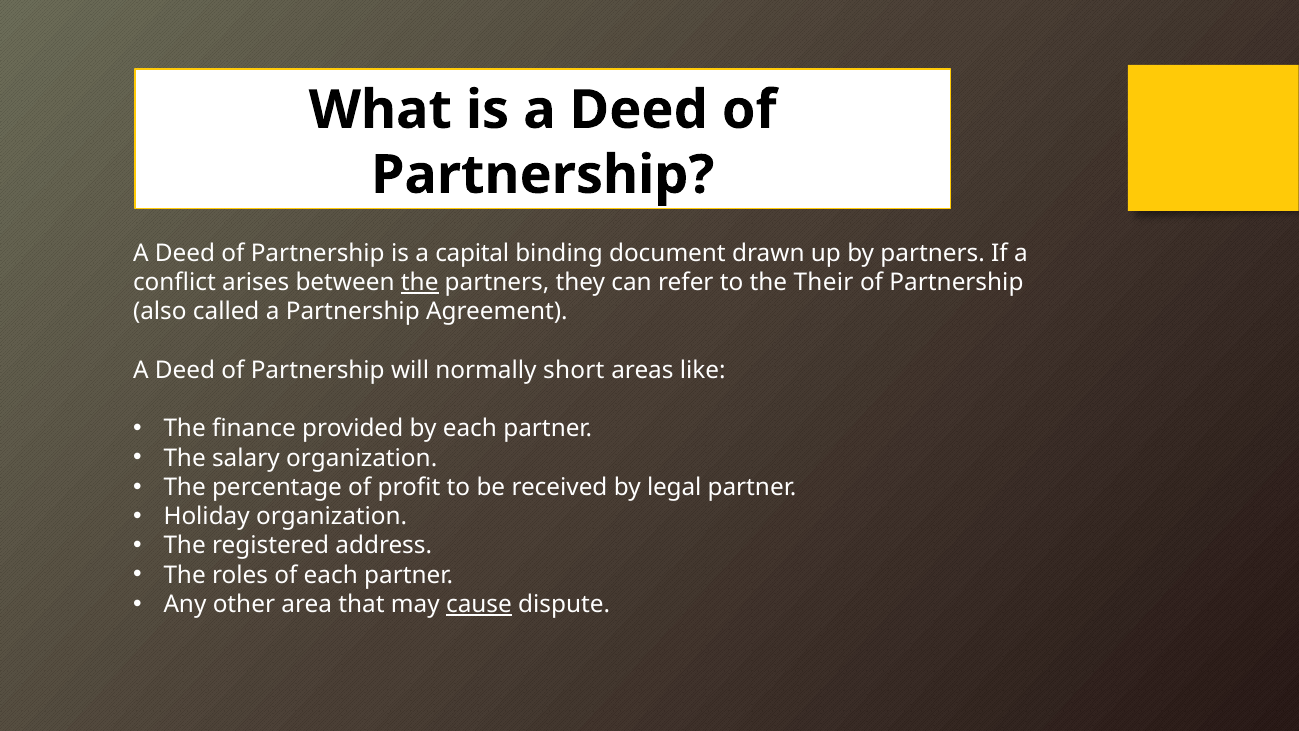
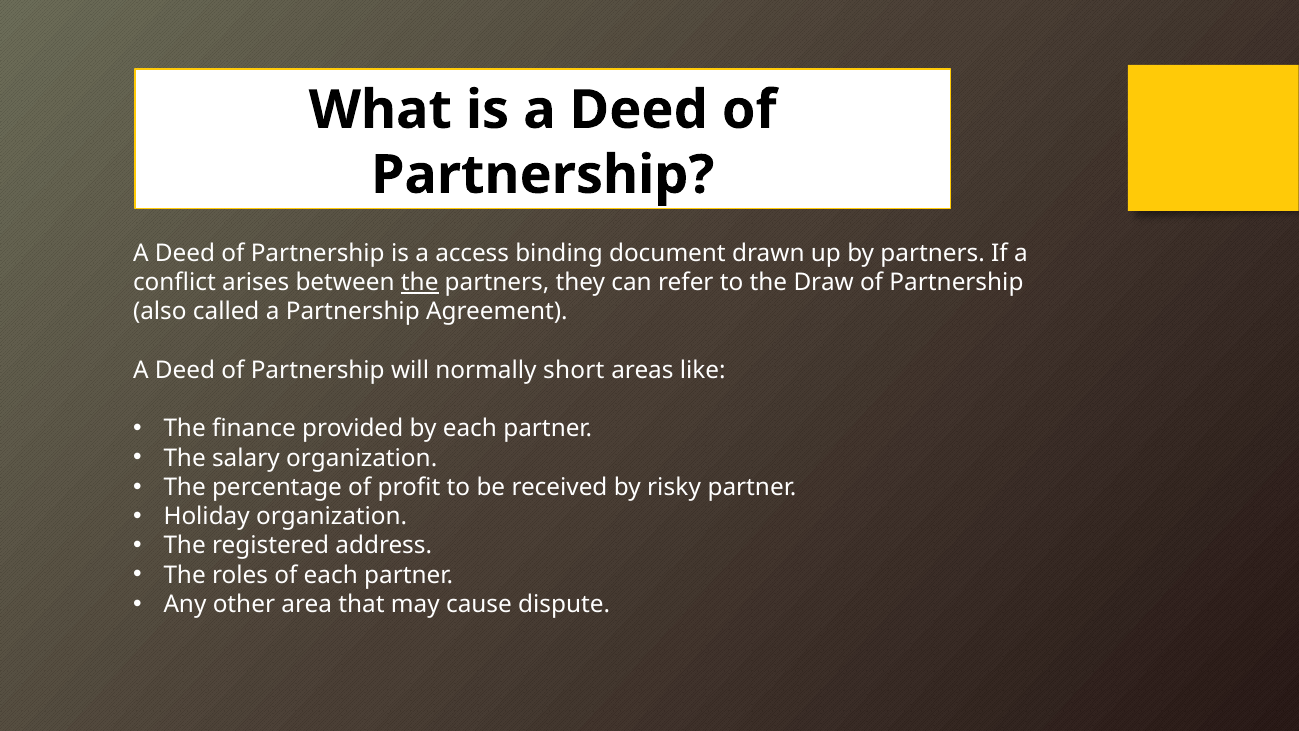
capital: capital -> access (472, 253)
Their: Their -> Draw (824, 283)
legal: legal -> risky (674, 487)
cause underline: present -> none (479, 604)
